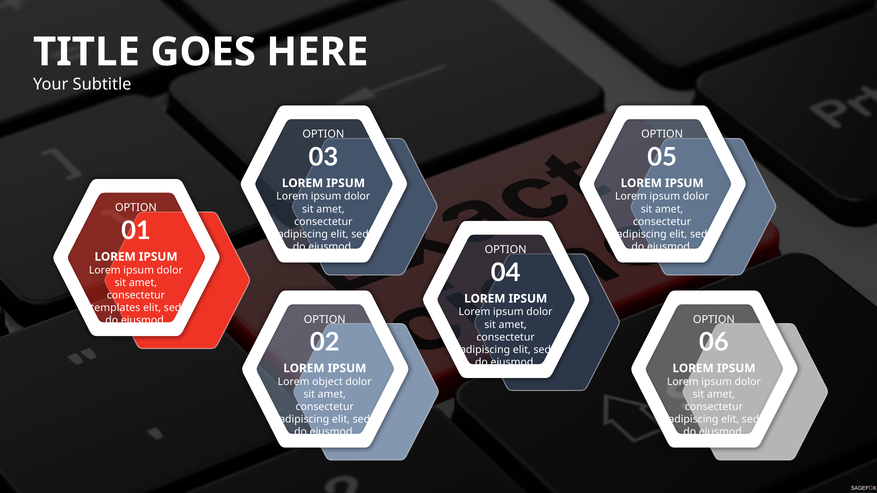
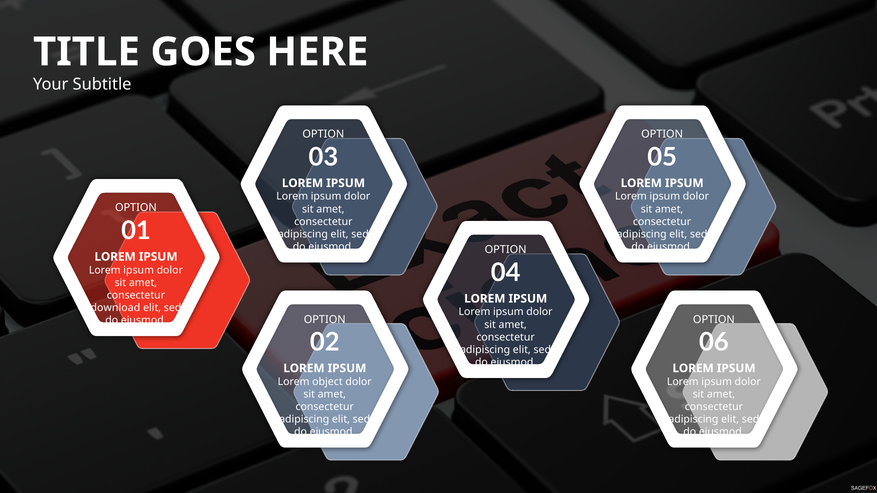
templates: templates -> download (115, 308)
